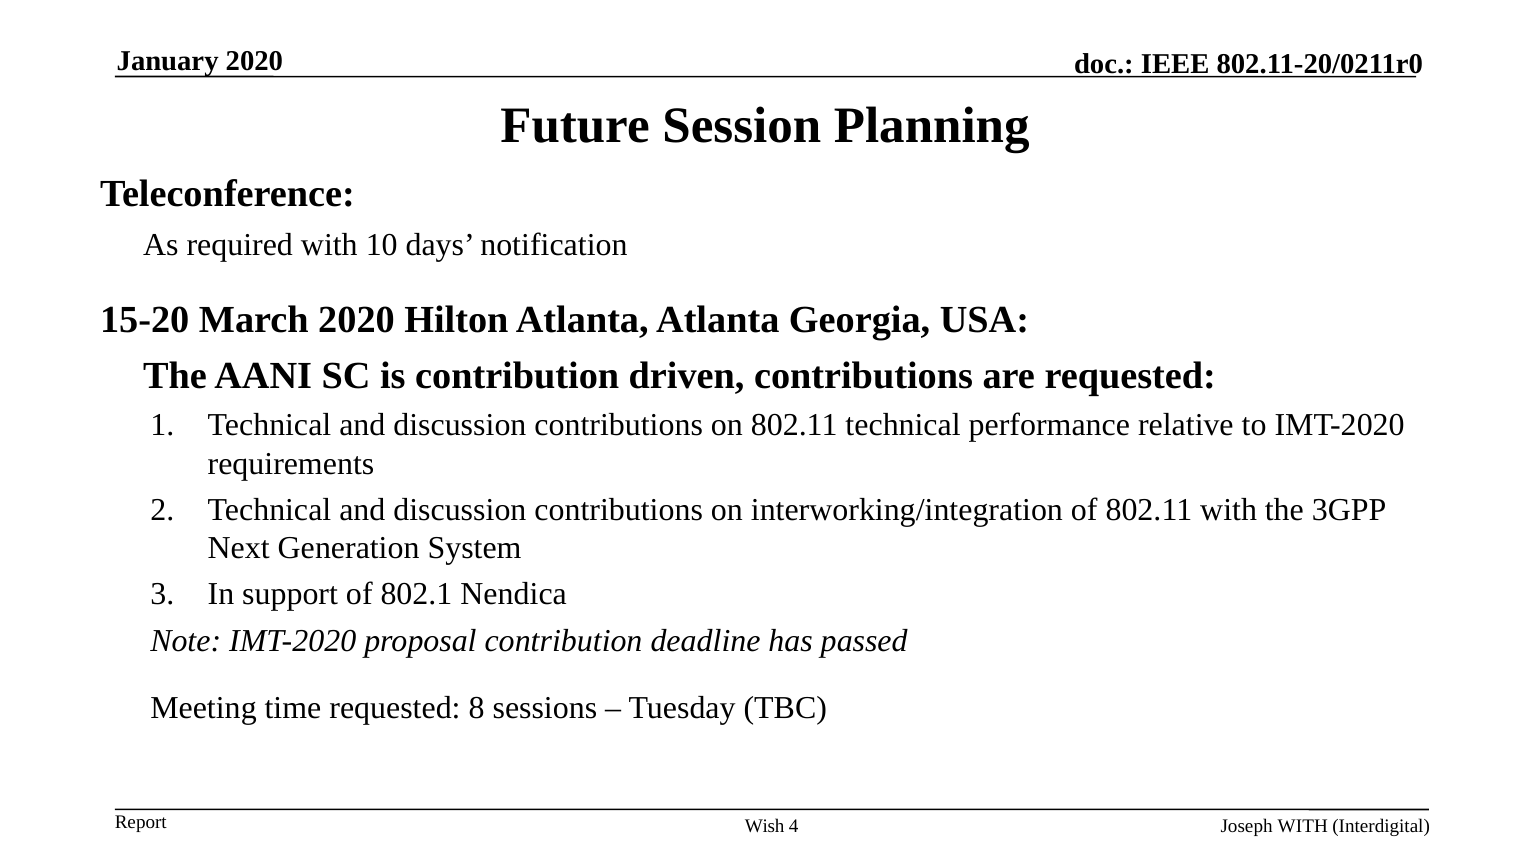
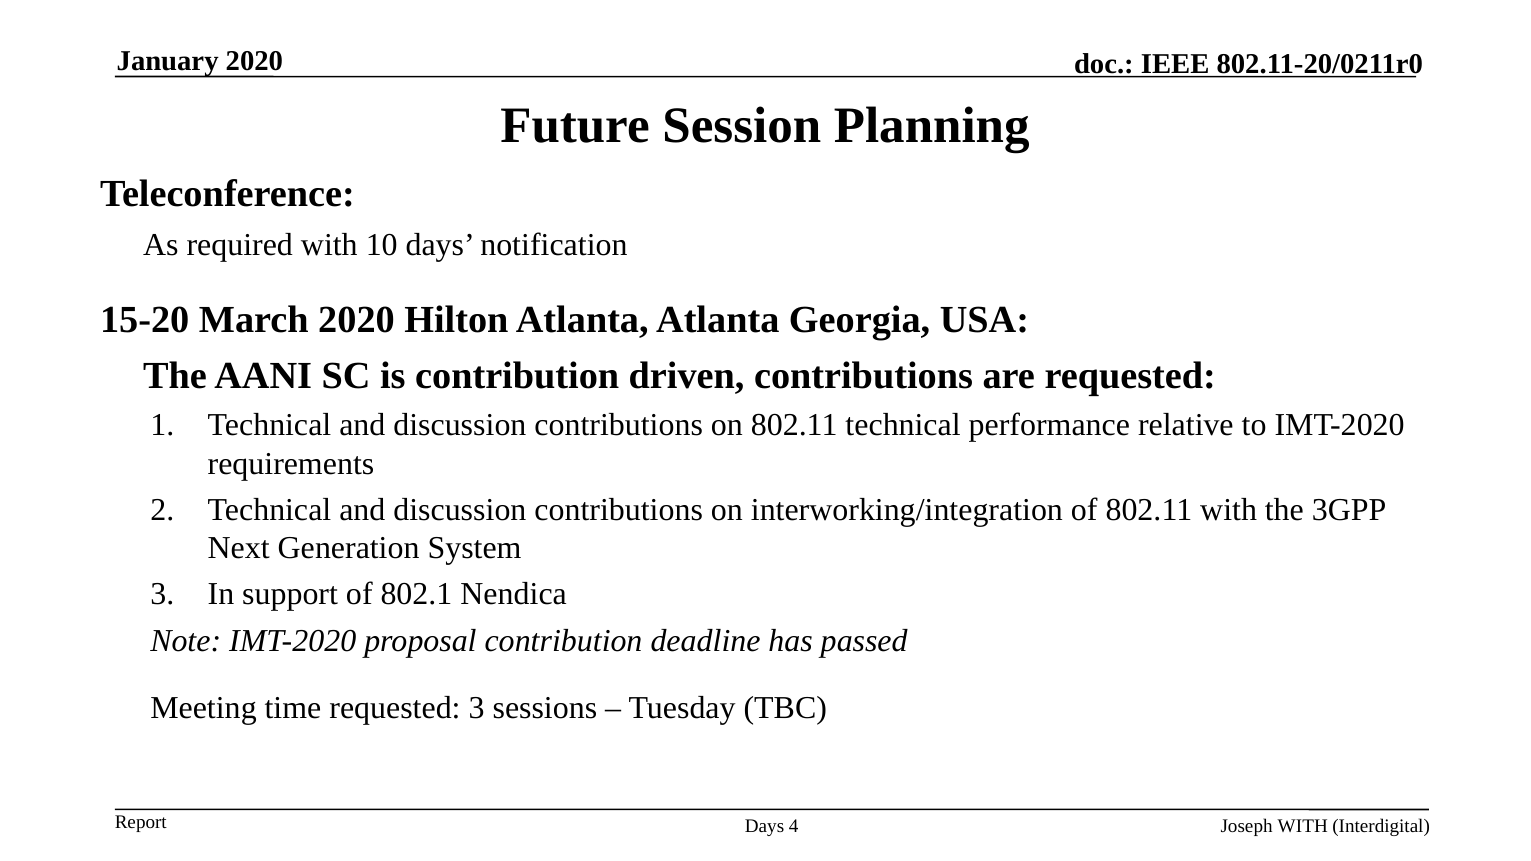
requested 8: 8 -> 3 (476, 708)
Wish: Wish -> Days (765, 826)
